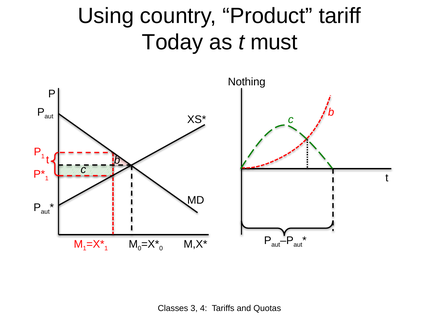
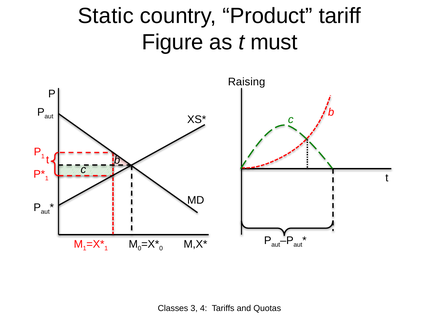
Using: Using -> Static (106, 16)
Today: Today -> Figure (173, 42)
Nothing: Nothing -> Raising (247, 82)
